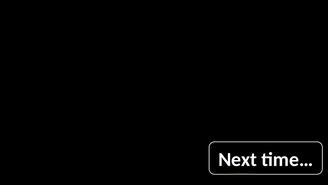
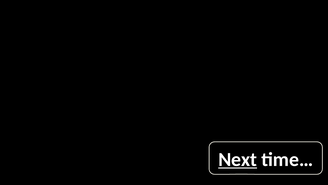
Next underline: none -> present (238, 159)
